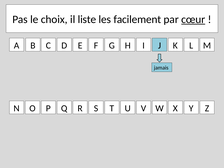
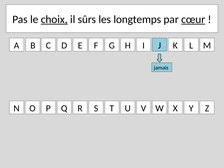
choix underline: none -> present (54, 19)
liste: liste -> sûrs (87, 19)
facilement: facilement -> longtemps (137, 19)
